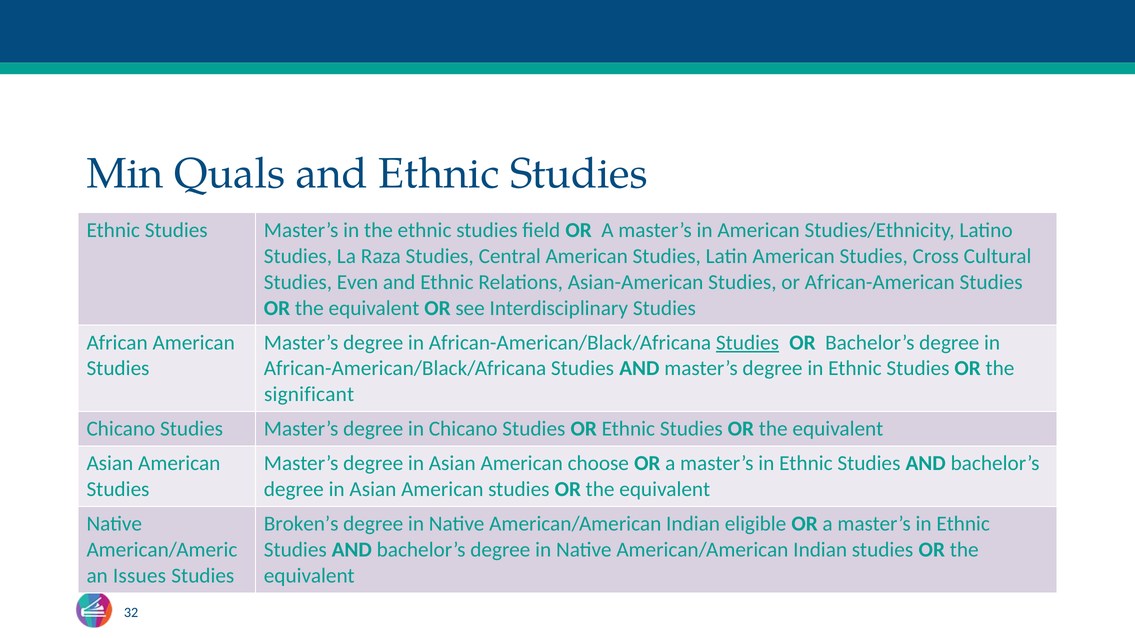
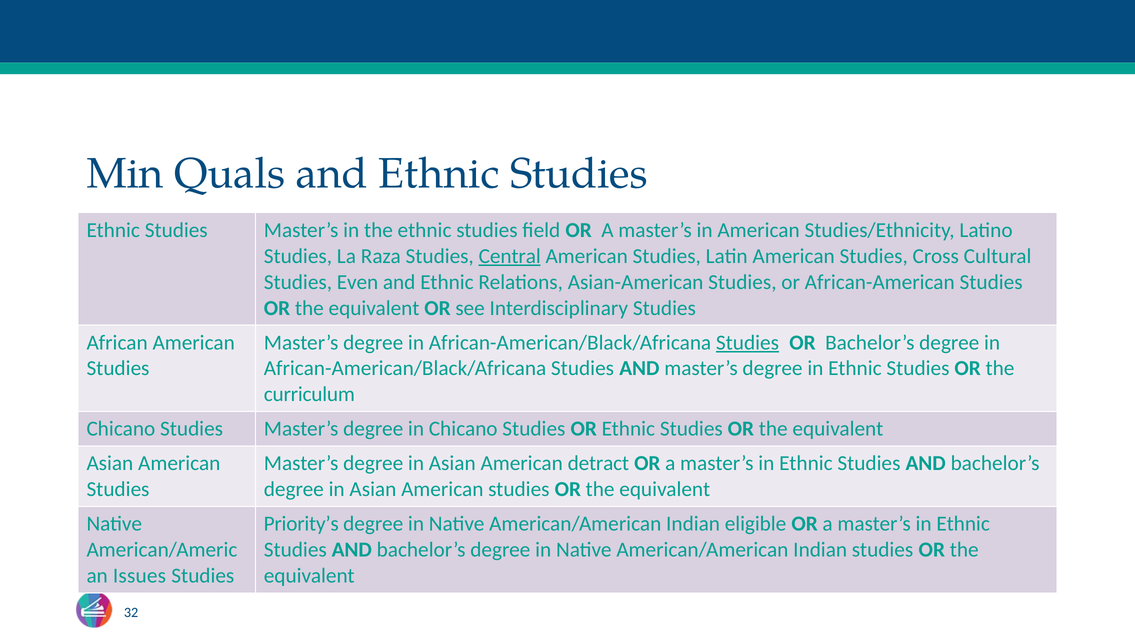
Central underline: none -> present (510, 256)
significant: significant -> curriculum (309, 395)
choose: choose -> detract (598, 464)
Broken’s: Broken’s -> Priority’s (301, 524)
